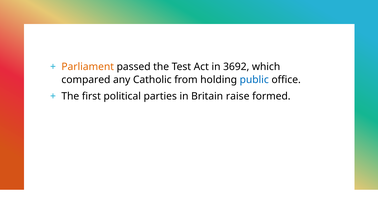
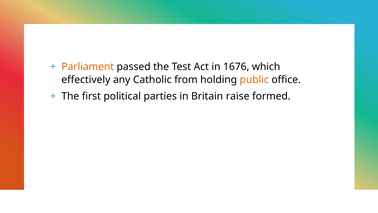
3692: 3692 -> 1676 (236, 67)
compared: compared -> effectively (86, 80)
public colour: blue -> orange (254, 80)
